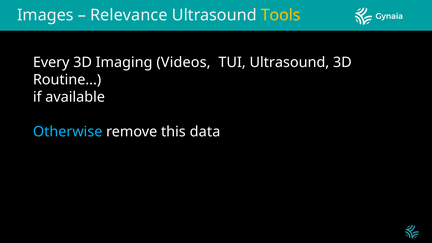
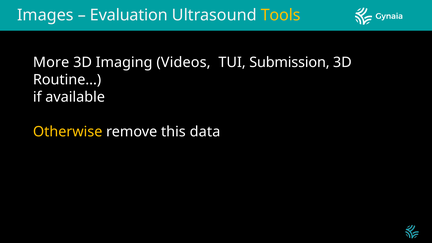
Relevance: Relevance -> Evaluation (129, 15)
Every: Every -> More (51, 62)
TUI Ultrasound: Ultrasound -> Submission (289, 62)
Otherwise colour: light blue -> yellow (68, 132)
